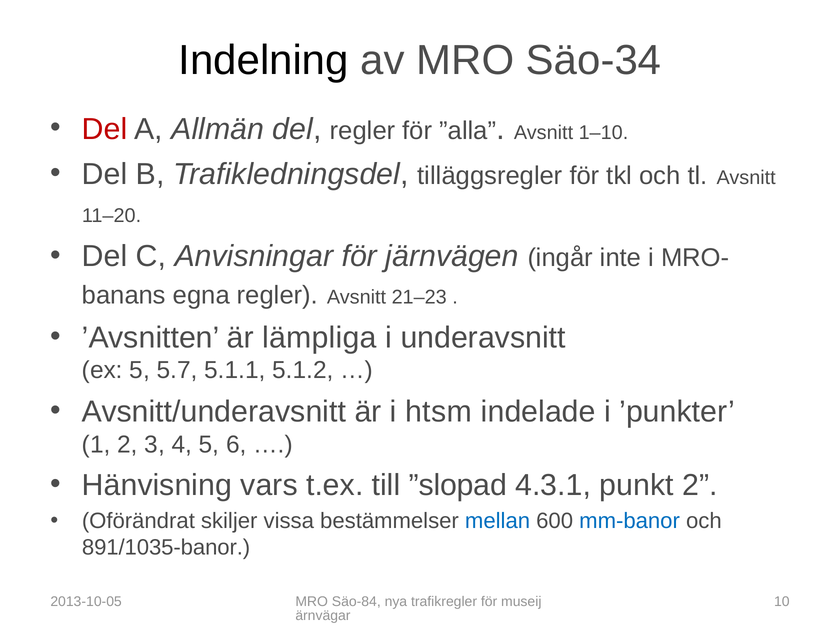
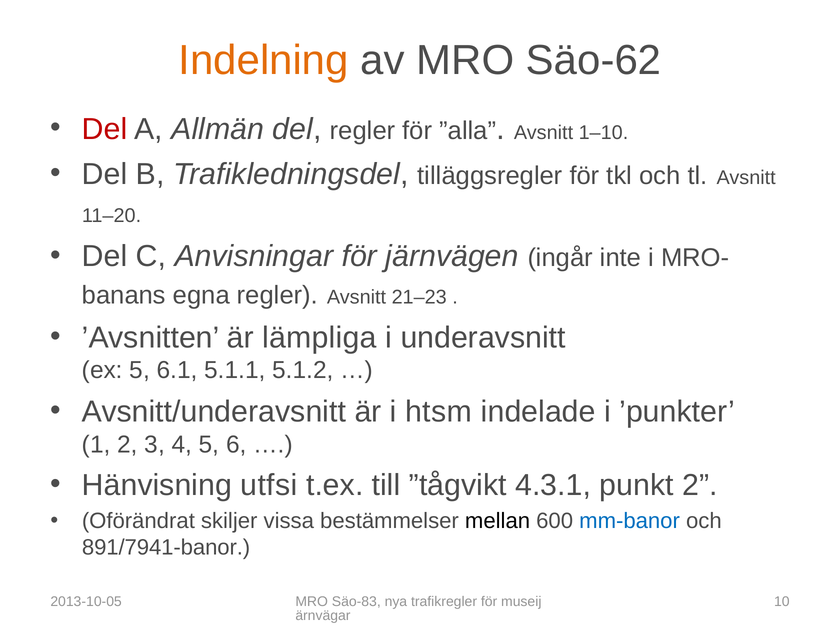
Indelning colour: black -> orange (264, 61)
Säo-34: Säo-34 -> Säo-62 (594, 61)
5.7: 5.7 -> 6.1 (177, 370)
vars: vars -> utfsi (269, 485)
”slopad: ”slopad -> ”tågvikt (458, 485)
mellan colour: blue -> black (498, 521)
891/1035-banor: 891/1035-banor -> 891/7941-banor (166, 548)
Säo-84: Säo-84 -> Säo-83 (356, 602)
